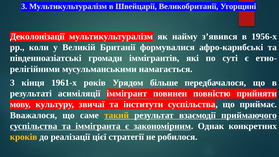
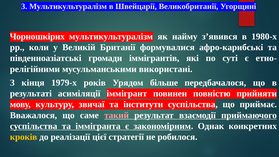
Деколонізації: Деколонізації -> Чорношкірих (37, 37)
1956-х: 1956-х -> 1980-х (264, 37)
намагається: намагається -> використані (166, 69)
1961-х: 1961-х -> 1979-х (64, 83)
такий colour: yellow -> pink (117, 115)
